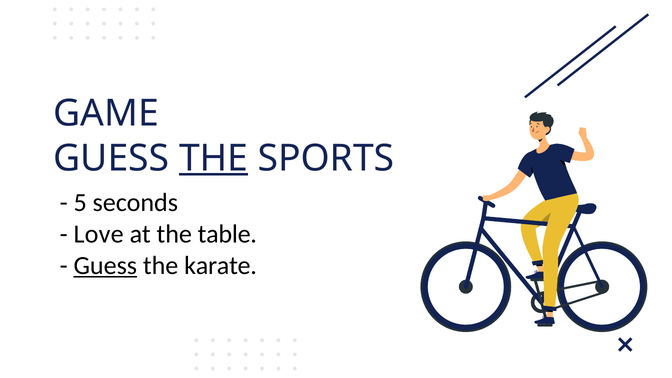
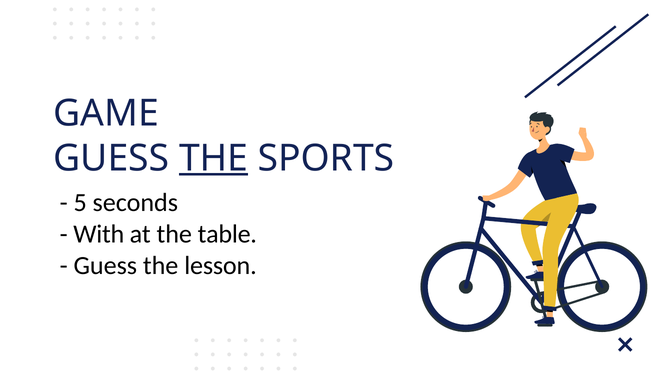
Love: Love -> With (99, 234)
Guess underline: present -> none (105, 265)
karate: karate -> lesson (220, 265)
